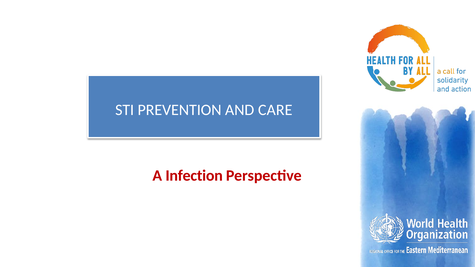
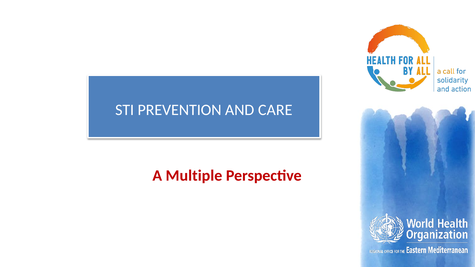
Infection: Infection -> Multiple (194, 176)
